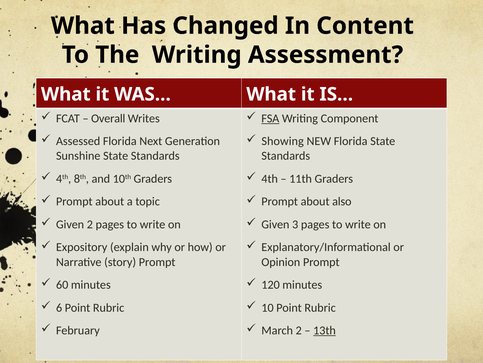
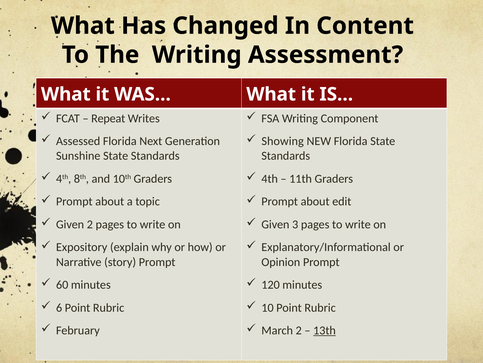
Overall: Overall -> Repeat (108, 118)
FSA underline: present -> none (270, 118)
also: also -> edit (342, 201)
